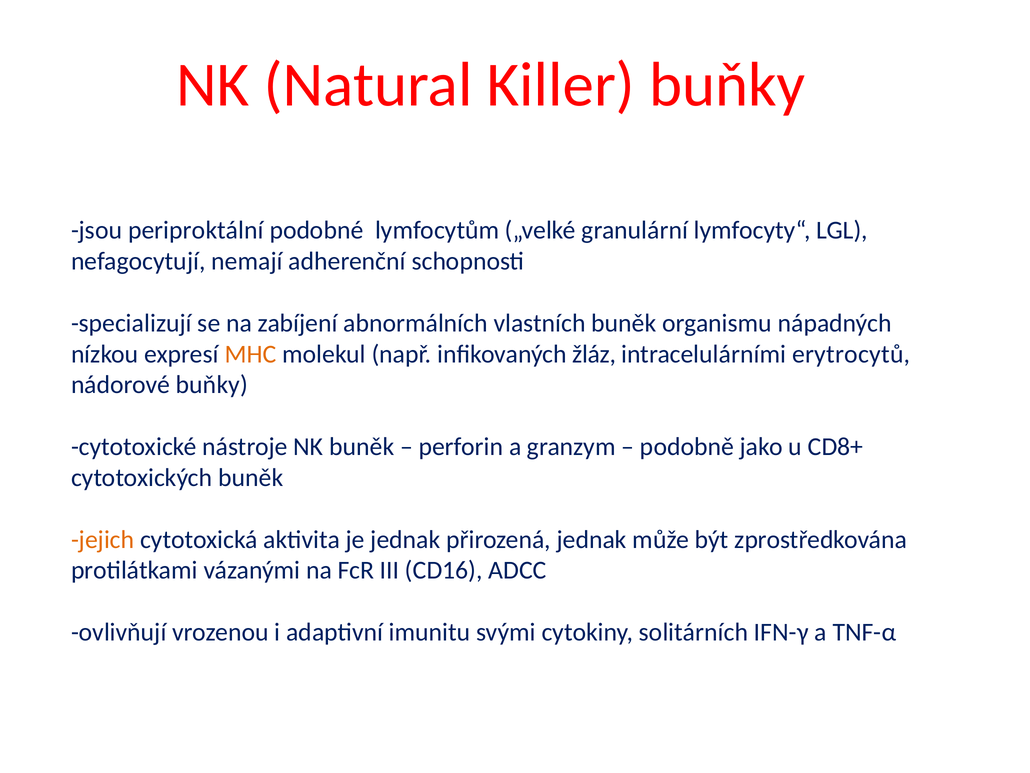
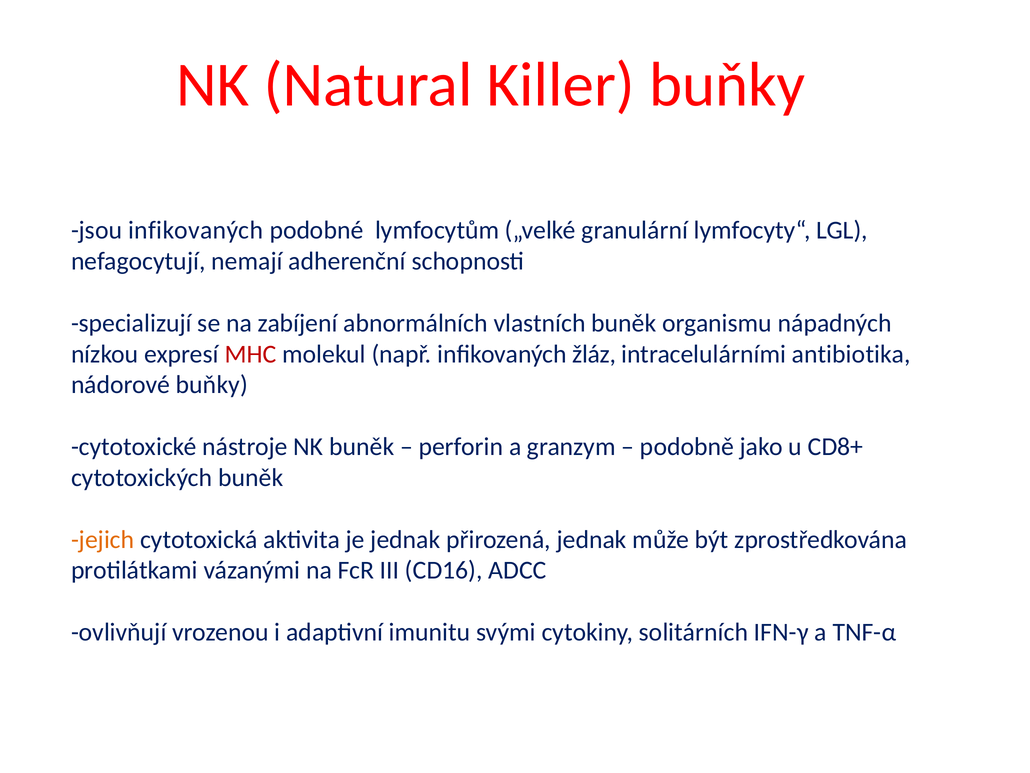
jsou periproktální: periproktální -> infikovaných (196, 230)
MHC colour: orange -> red (250, 354)
erytrocytů: erytrocytů -> antibiotika (851, 354)
